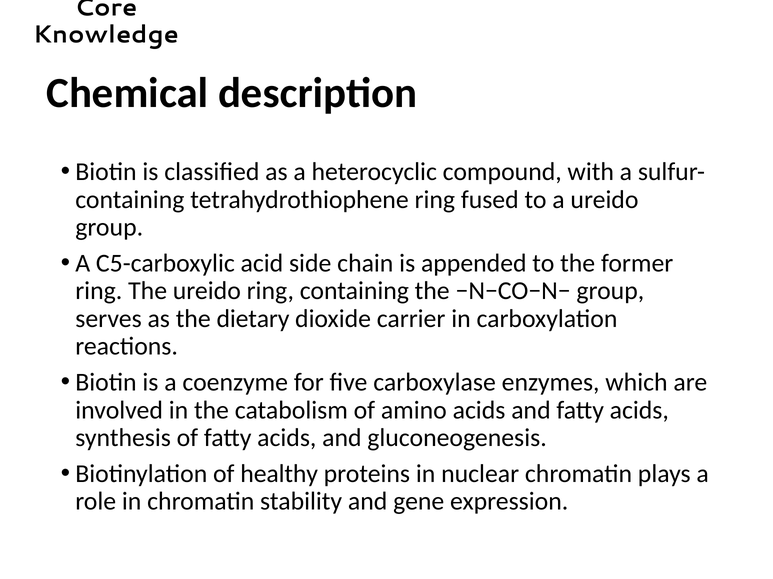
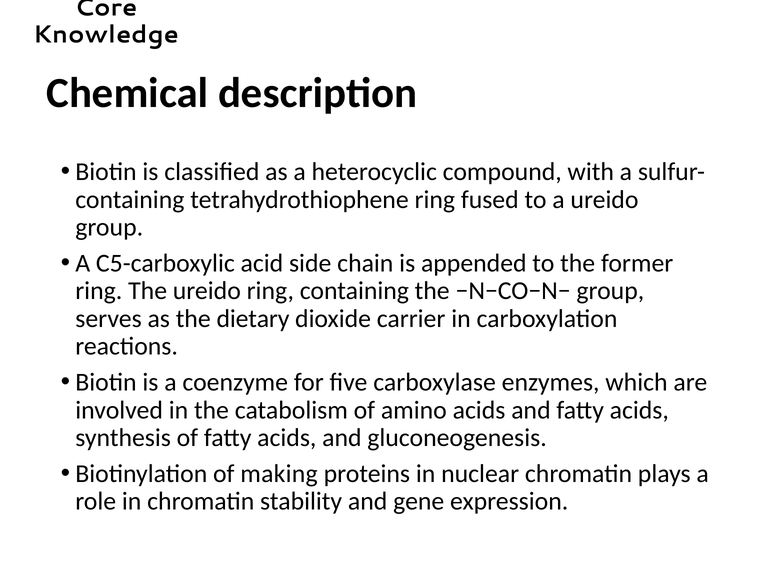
healthy: healthy -> making (279, 474)
